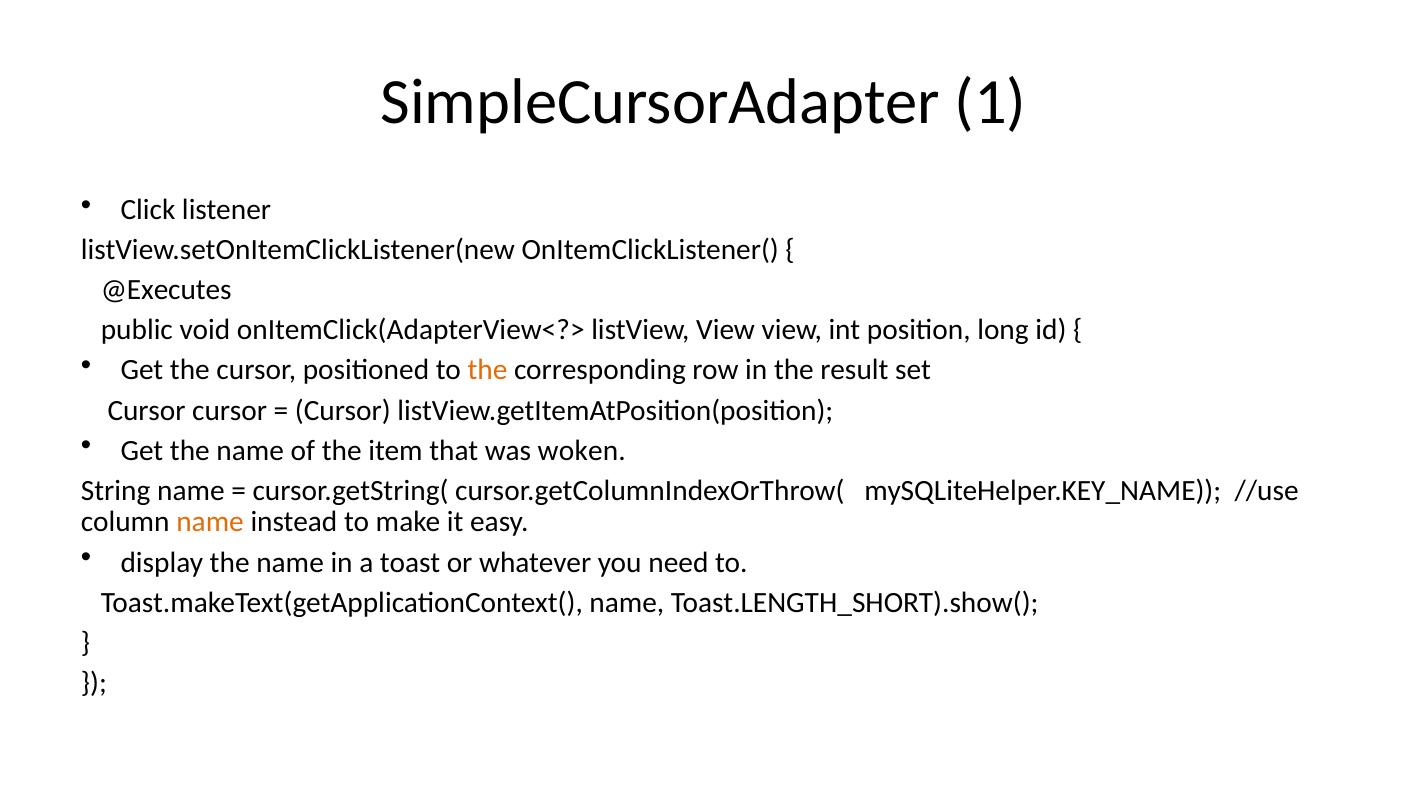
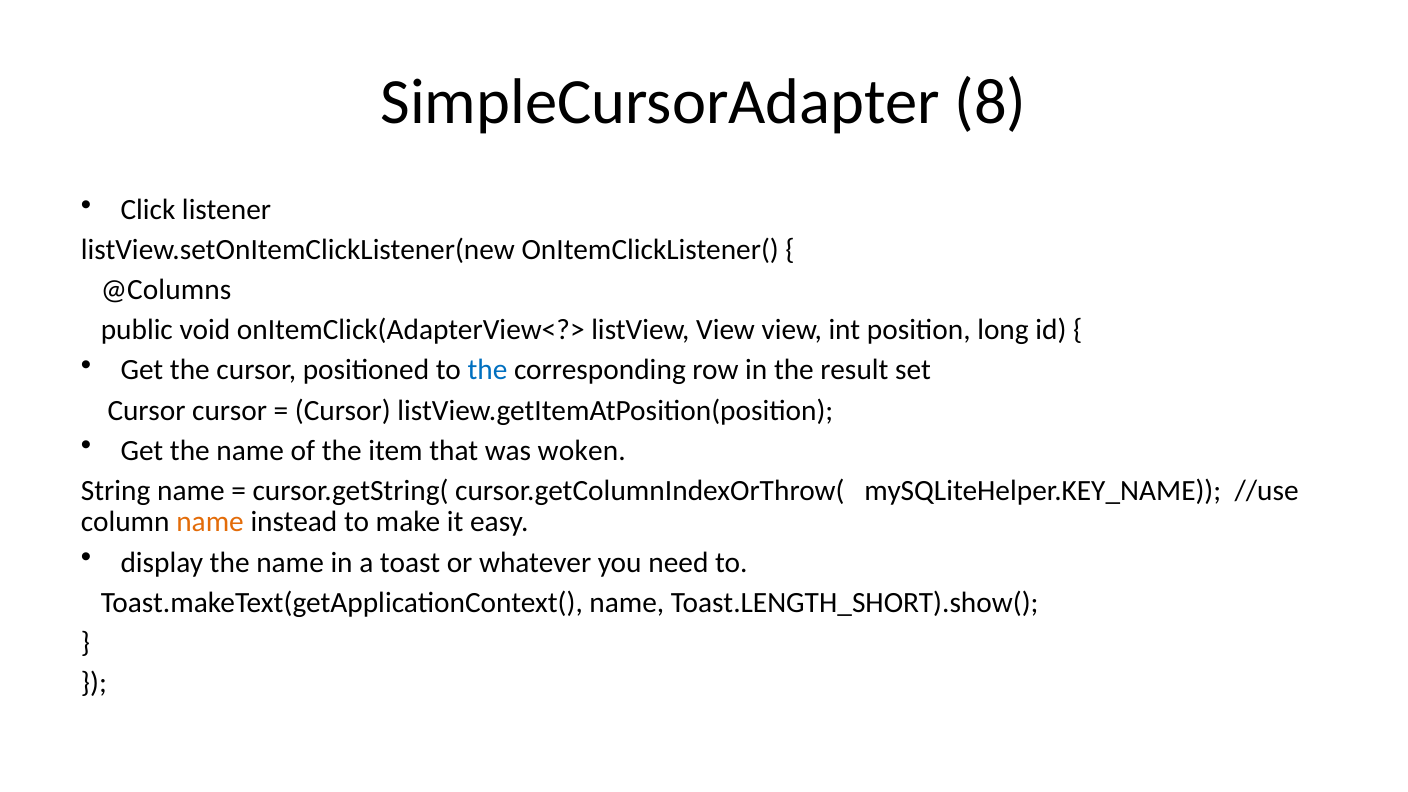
1: 1 -> 8 (990, 102)
@Executes: @Executes -> @Columns (166, 290)
the colour: orange -> blue (487, 370)
